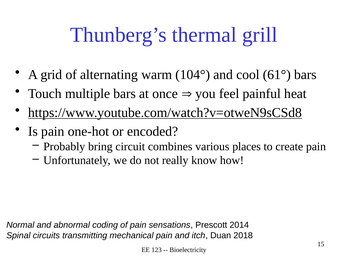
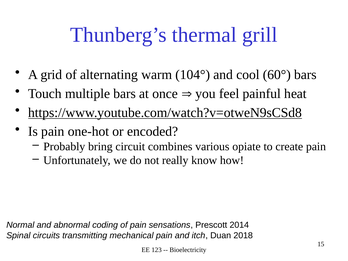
61°: 61° -> 60° (277, 75)
places: places -> opiate (247, 146)
